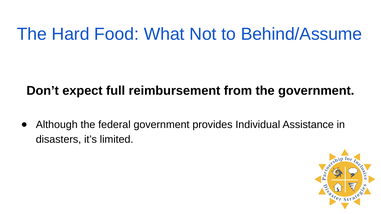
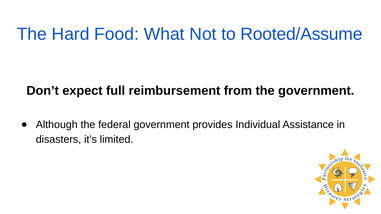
Behind/Assume: Behind/Assume -> Rooted/Assume (302, 34)
